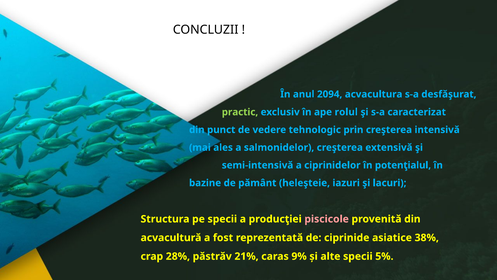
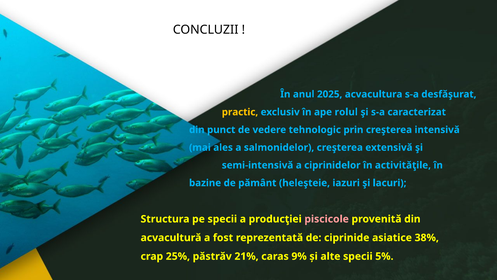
2094: 2094 -> 2025 (330, 94)
practic colour: light green -> yellow (240, 112)
potenţialul: potenţialul -> activităţile (403, 165)
28%: 28% -> 25% (178, 256)
